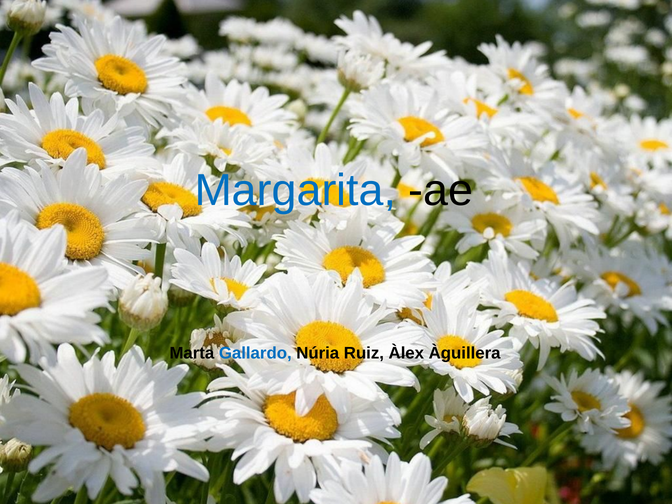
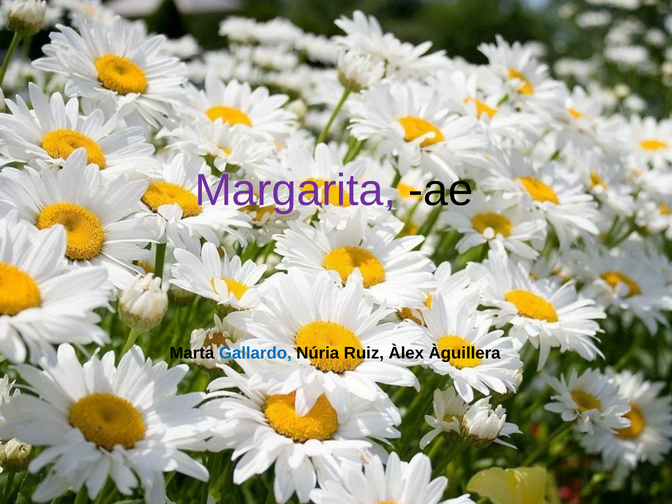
Margarita colour: blue -> purple (295, 190)
